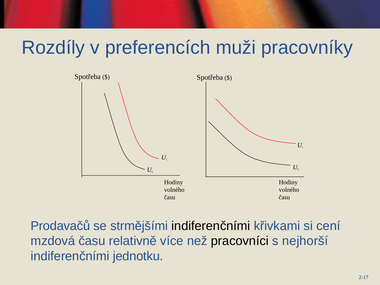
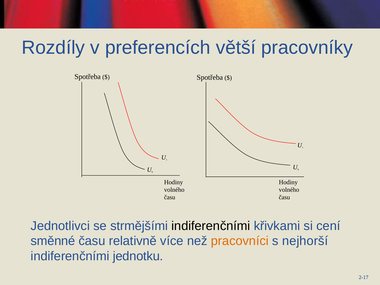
muži: muži -> větší (236, 48)
Prodavačů: Prodavačů -> Jednotlivci (60, 226)
mzdová: mzdová -> směnné (53, 241)
pracovníci colour: black -> orange (240, 241)
